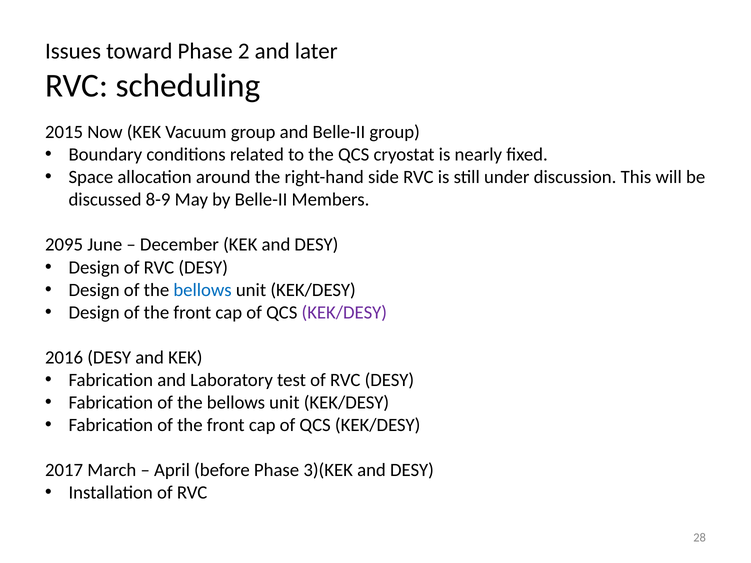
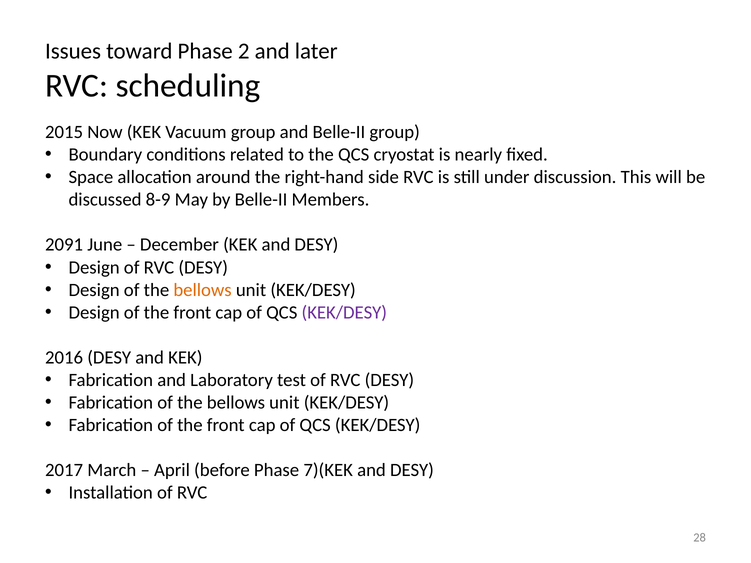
2095: 2095 -> 2091 (64, 245)
bellows colour: blue -> orange (203, 290)
3)(KEK: 3)(KEK -> 7)(KEK (328, 470)
